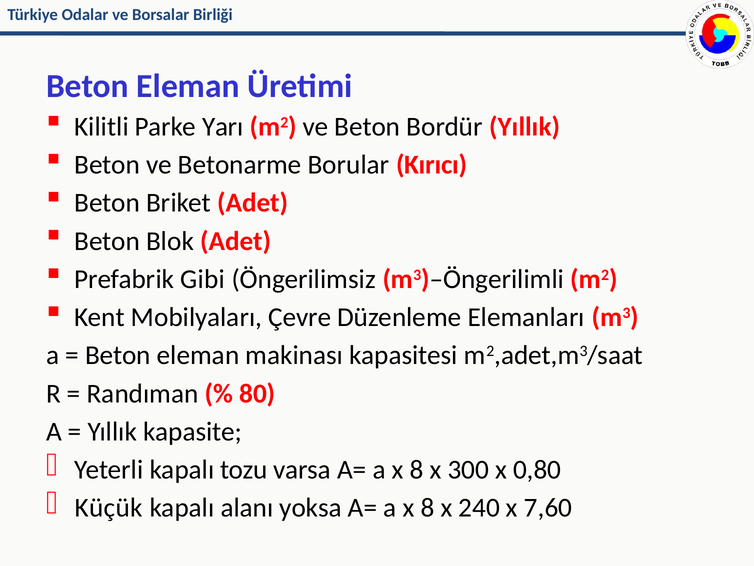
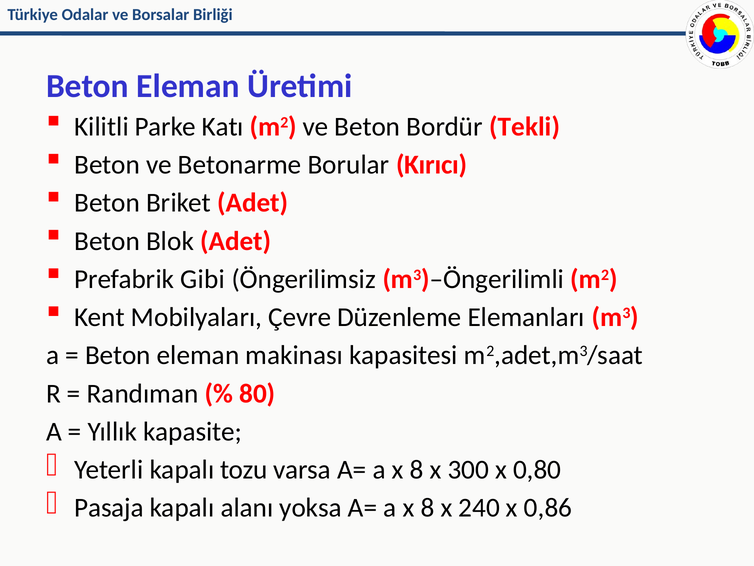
Yarı: Yarı -> Katı (223, 127)
Bordür Yıllık: Yıllık -> Tekli (525, 127)
Küçük: Küçük -> Pasaja (109, 507)
7,60: 7,60 -> 0,86 (548, 507)
